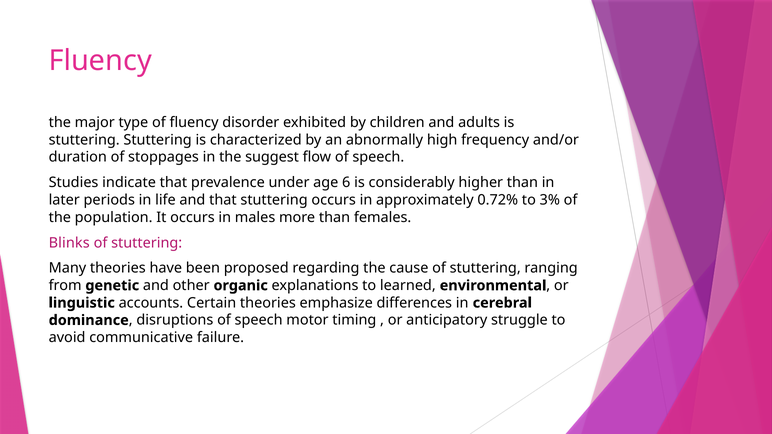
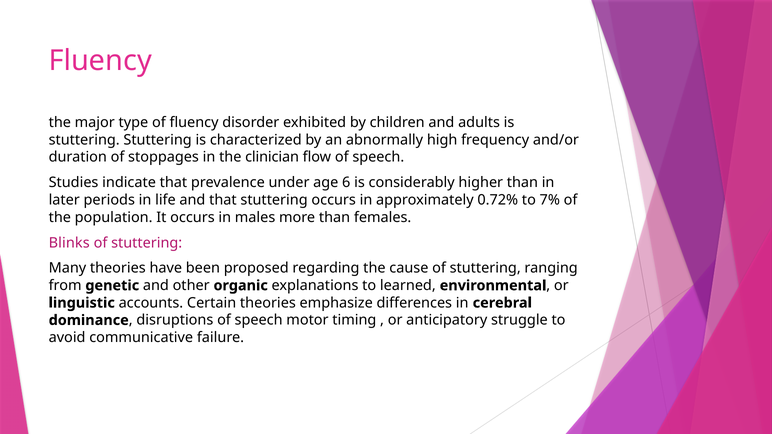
suggest: suggest -> clinician (272, 157)
3%: 3% -> 7% (550, 200)
